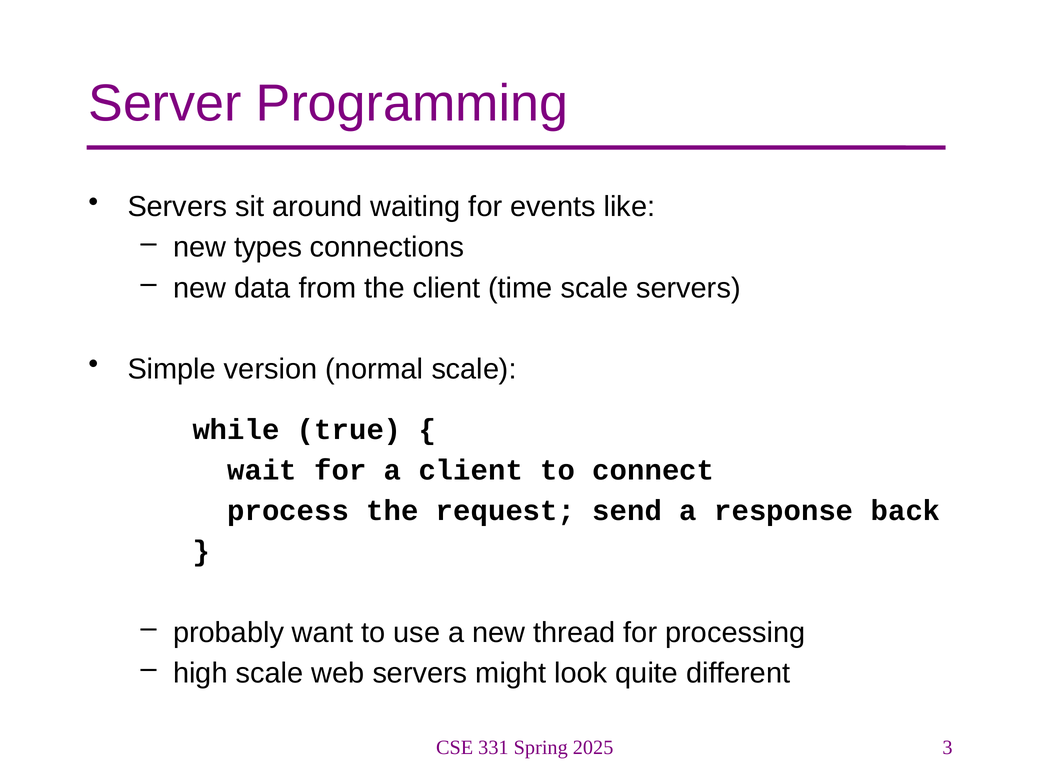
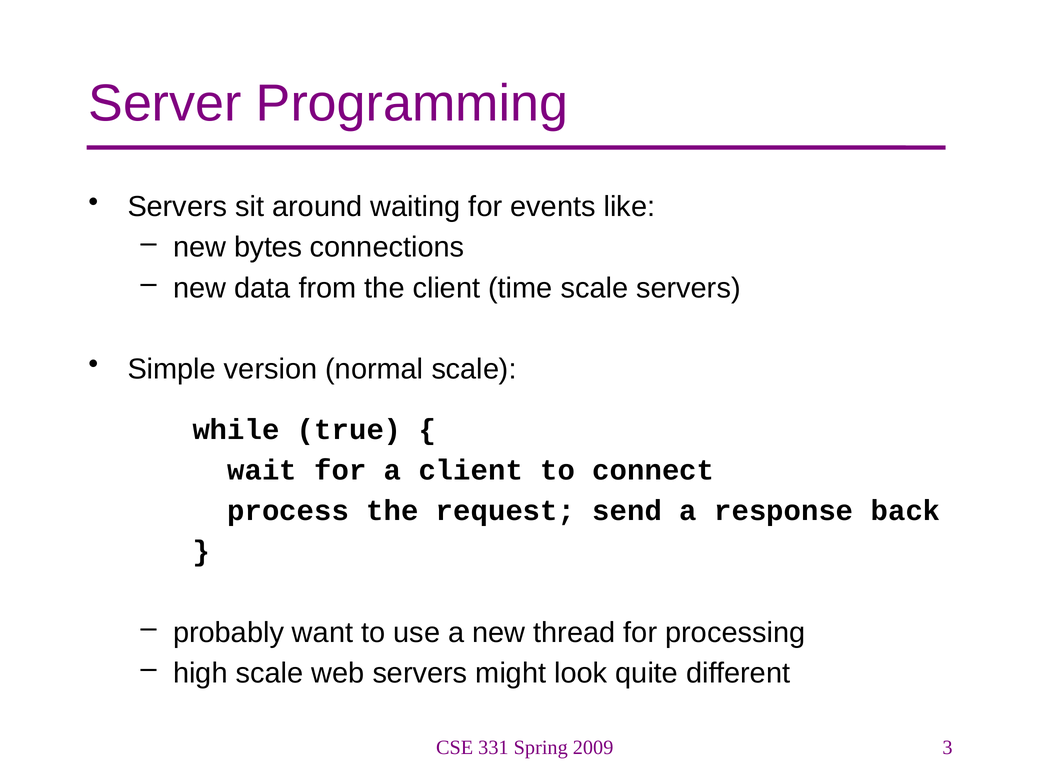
types: types -> bytes (268, 247)
2025: 2025 -> 2009 (593, 747)
